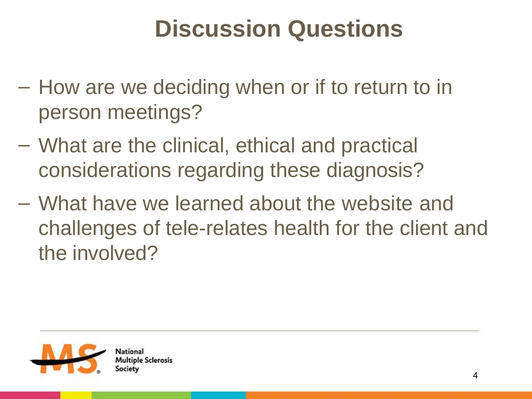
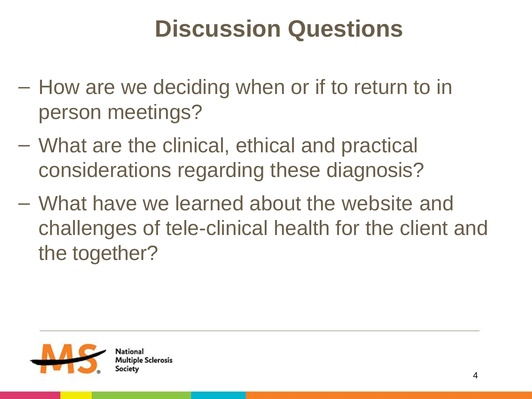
tele-relates: tele-relates -> tele-clinical (217, 228)
involved: involved -> together (116, 253)
